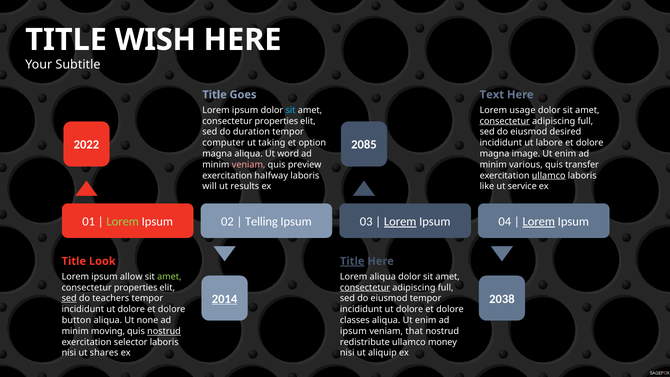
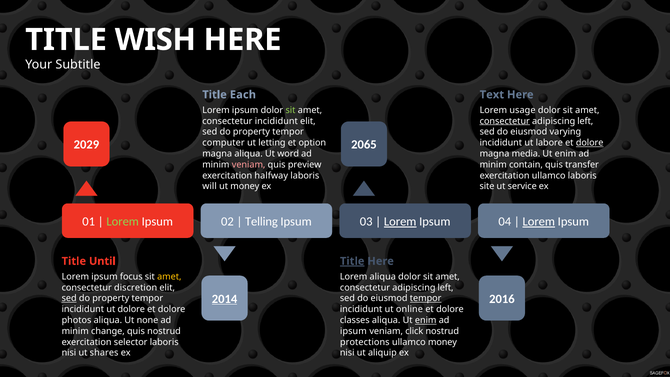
Goes: Goes -> Each (243, 95)
sit colour: light blue -> light green (291, 110)
properties: properties -> incididunt (276, 121)
full: full -> left (585, 121)
duration: duration -> property (251, 132)
desired: desired -> varying (565, 132)
2022: 2022 -> 2029 (86, 145)
2085: 2085 -> 2065 (364, 145)
taking: taking -> letting (272, 143)
dolore underline: none -> present (590, 143)
image: image -> media (526, 154)
various: various -> contain (526, 165)
ullamco underline: present -> none (549, 175)
ut results: results -> money (245, 186)
like: like -> site (487, 186)
Look: Look -> Until (102, 261)
allow: allow -> focus (131, 277)
amet colour: light green -> yellow (169, 277)
properties: properties -> discretion (136, 287)
consectetur underline: present -> none (365, 287)
full: full -> left (446, 287)
2038: 2038 -> 2016 (502, 299)
teachers: teachers -> property (111, 298)
tempor underline: none -> present (426, 298)
dolore: dolore -> online (409, 309)
button: button -> photos (77, 320)
enim underline: none -> present (426, 320)
moving: moving -> change (108, 331)
nostrud underline: present -> none (164, 331)
that: that -> click (414, 331)
redistribute: redistribute -> protections (365, 342)
